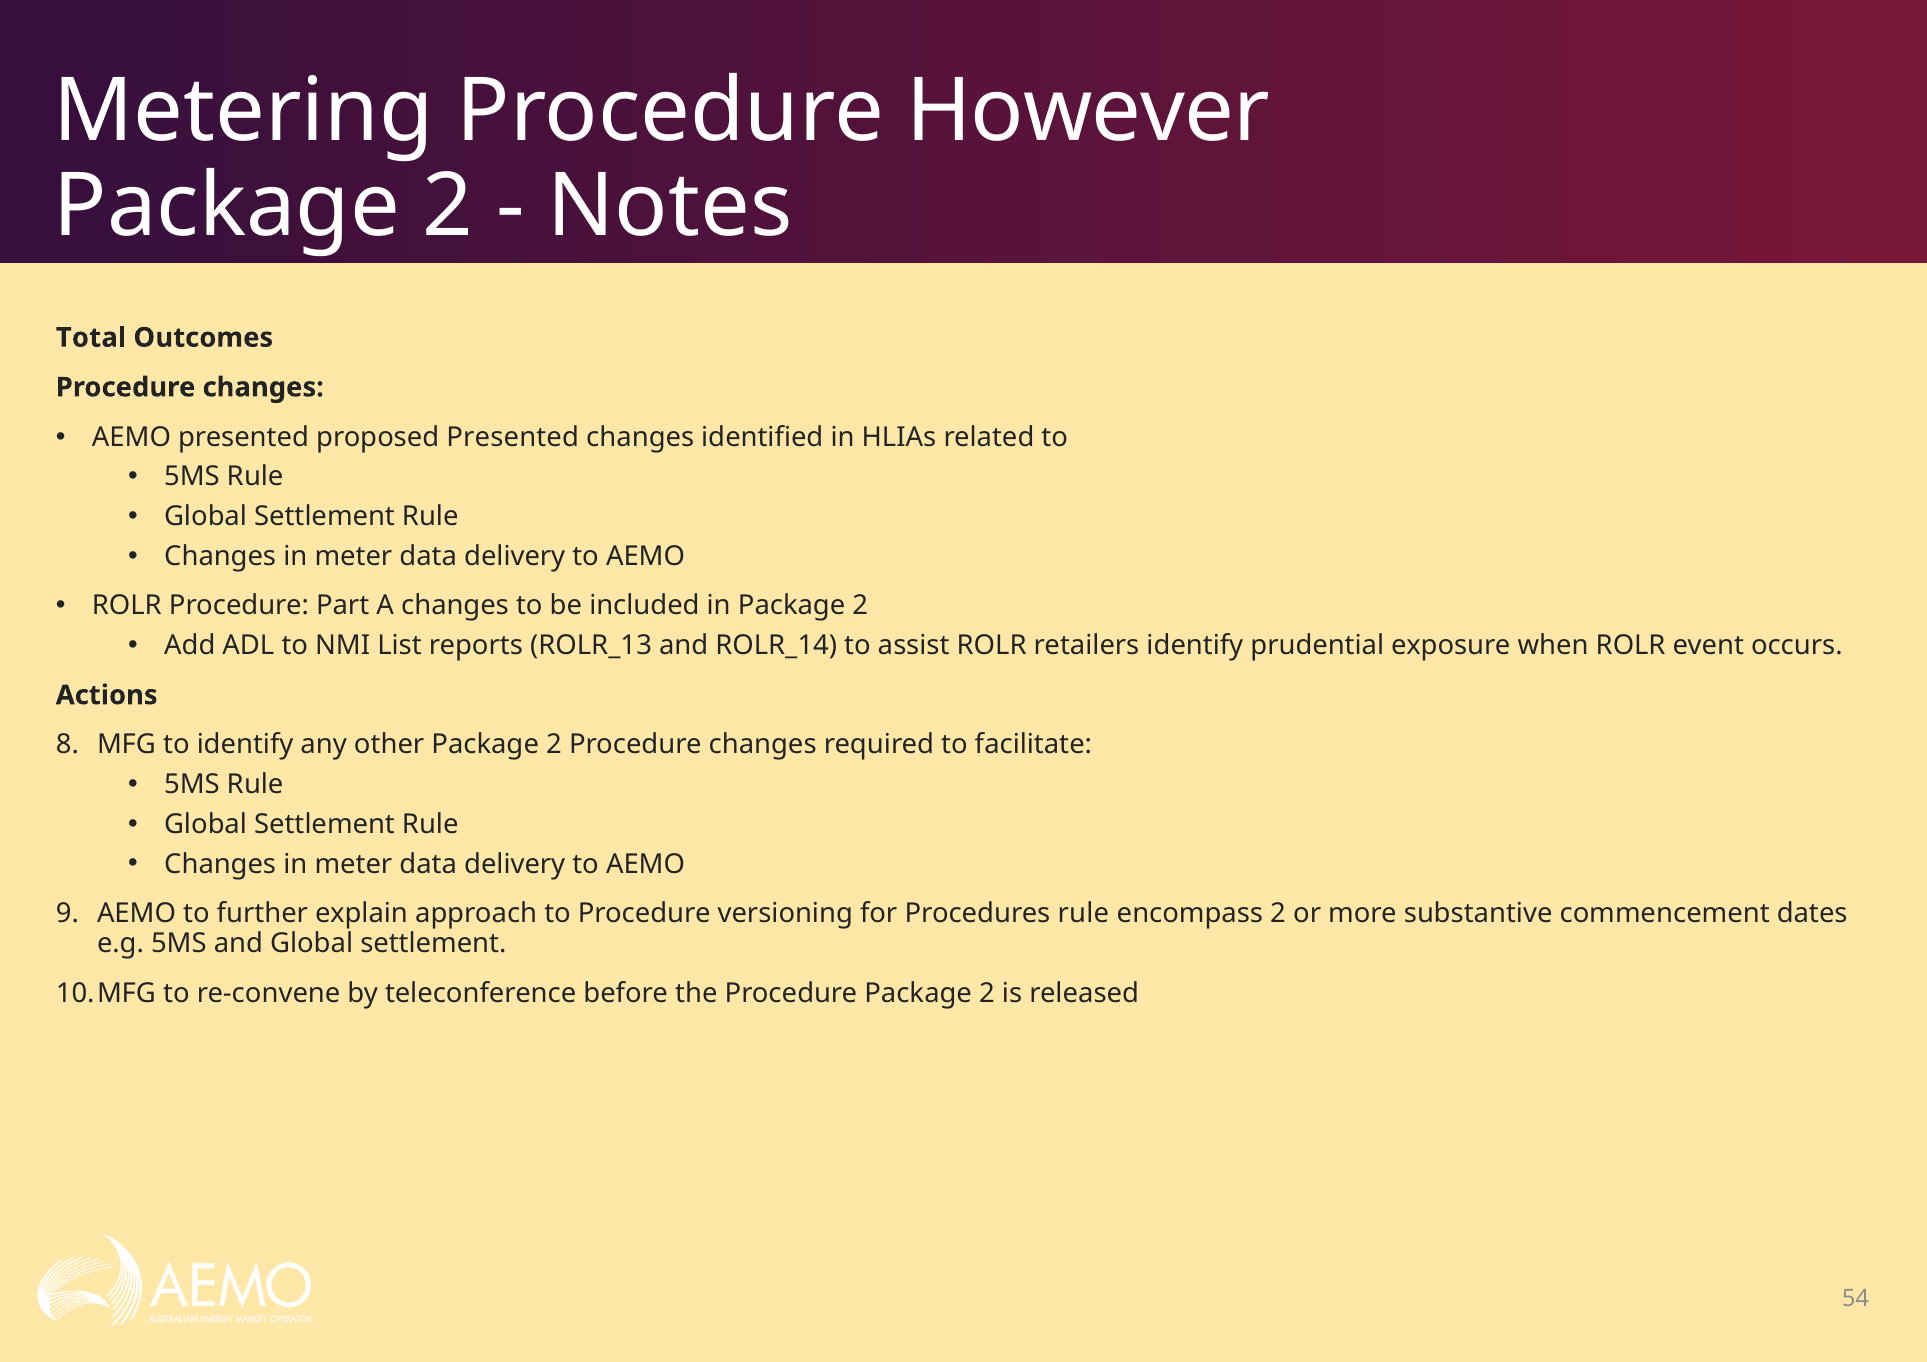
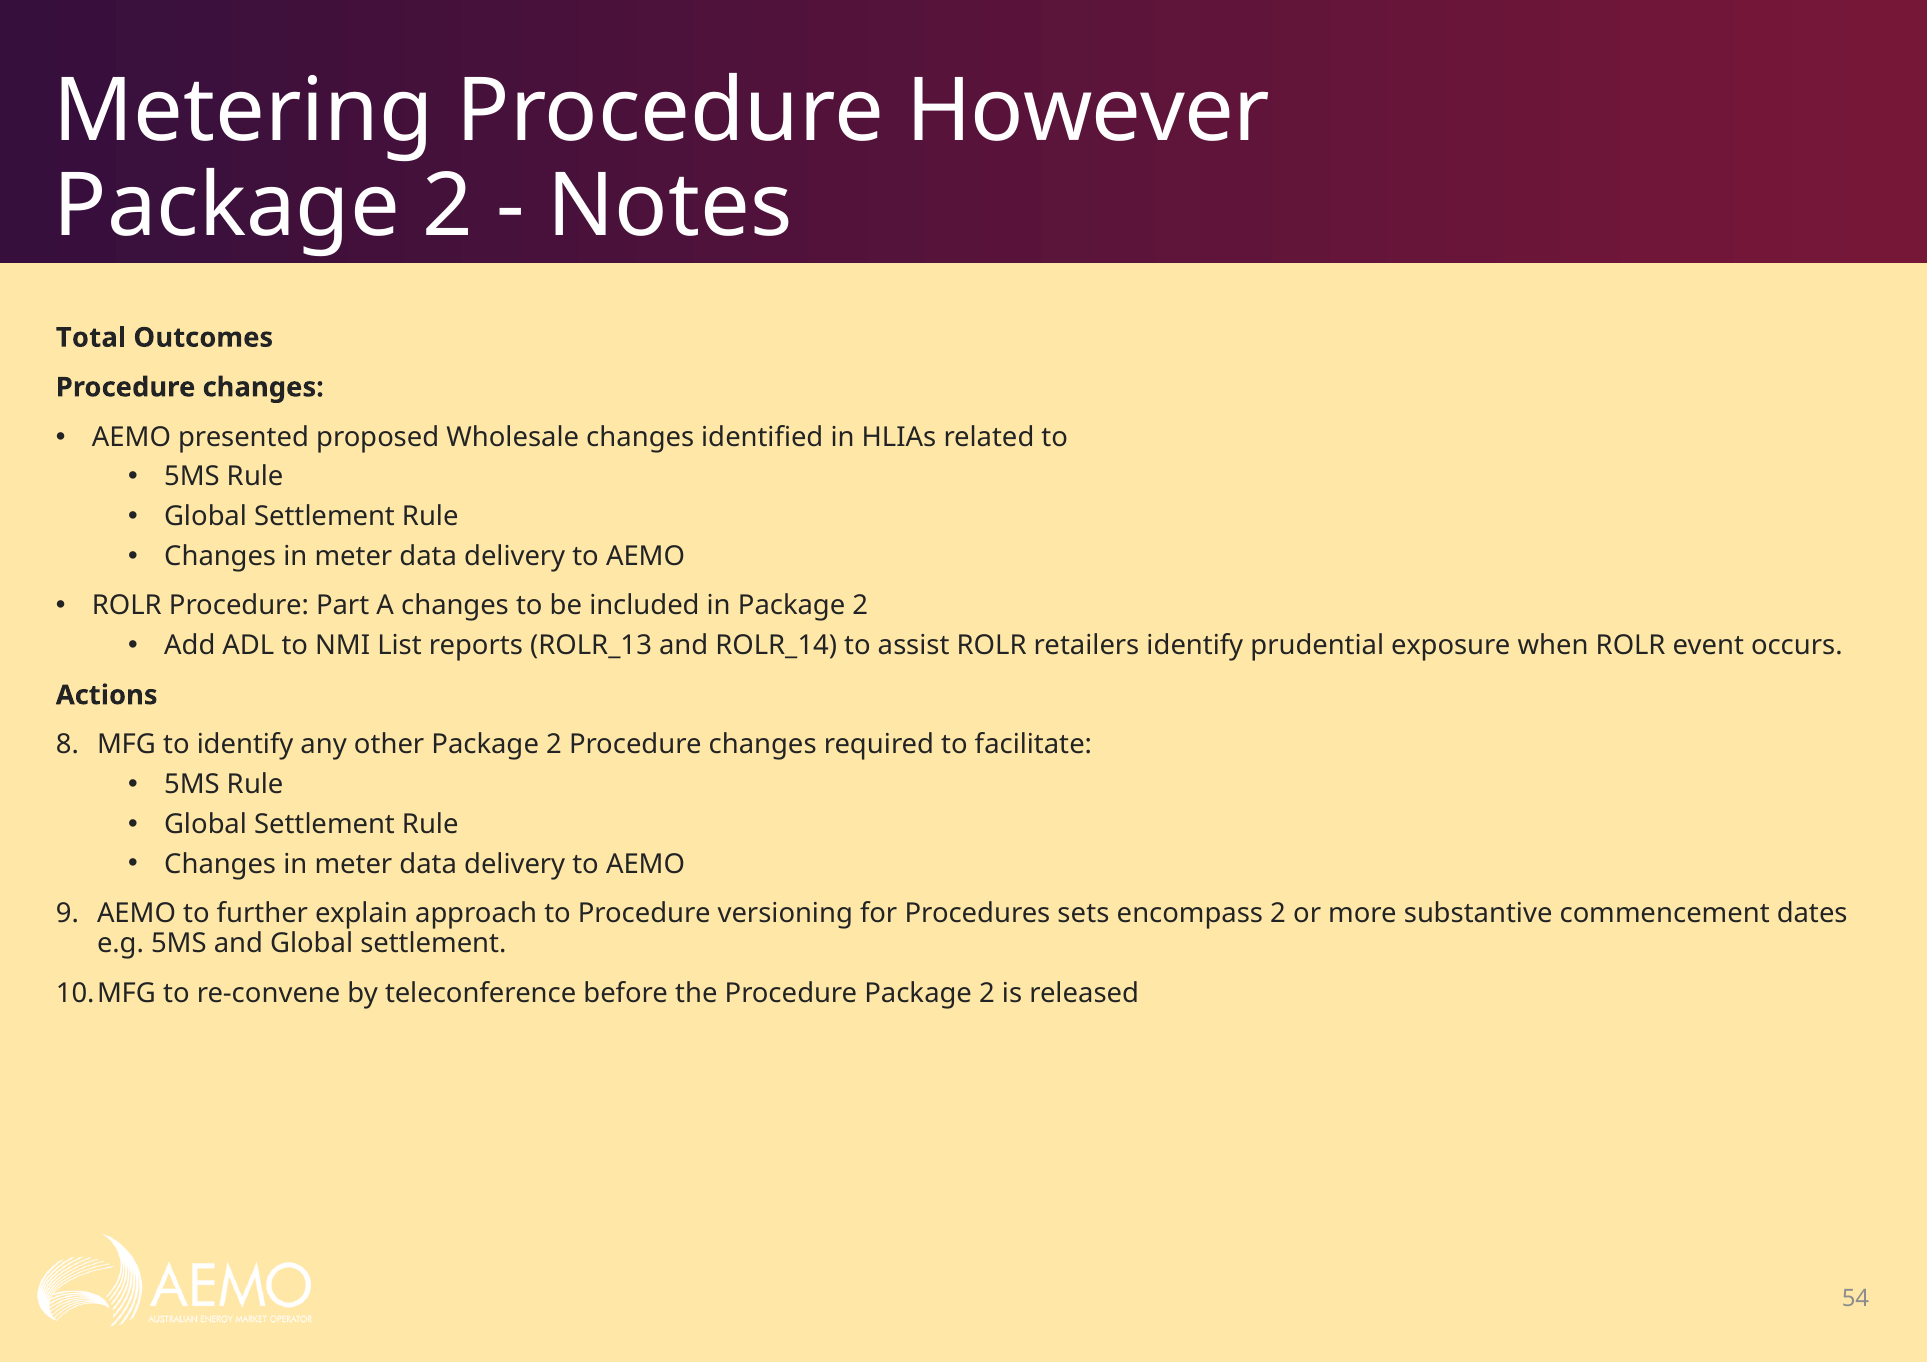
proposed Presented: Presented -> Wholesale (513, 437)
Procedures rule: rule -> sets (1083, 914)
